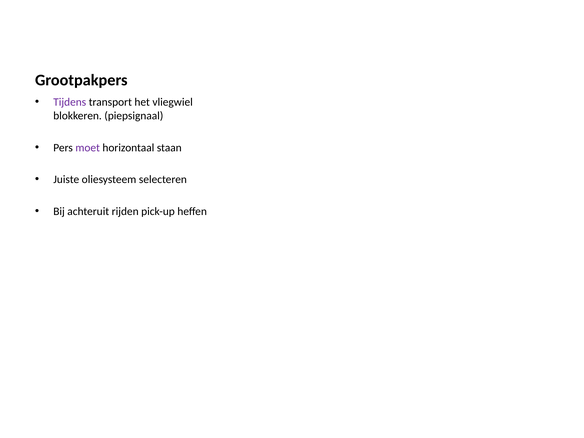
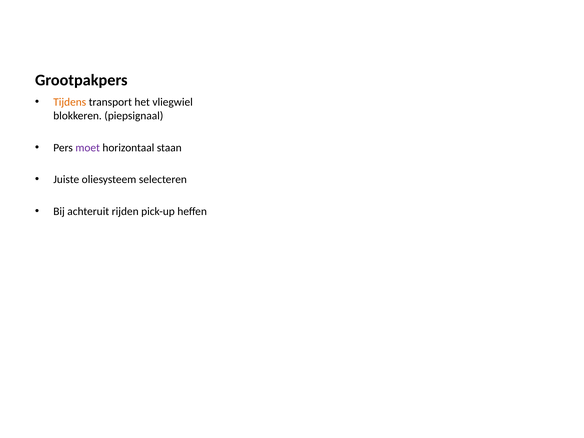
Tijdens colour: purple -> orange (70, 102)
